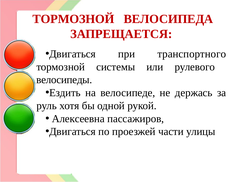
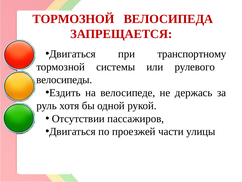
транспортного: транспортного -> транспортному (192, 54)
Алексеевна: Алексеевна -> Отсутствии (78, 118)
